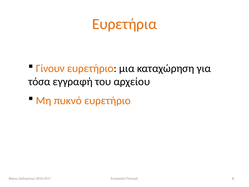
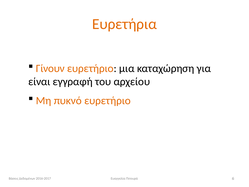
τόσα: τόσα -> είναι (39, 82)
